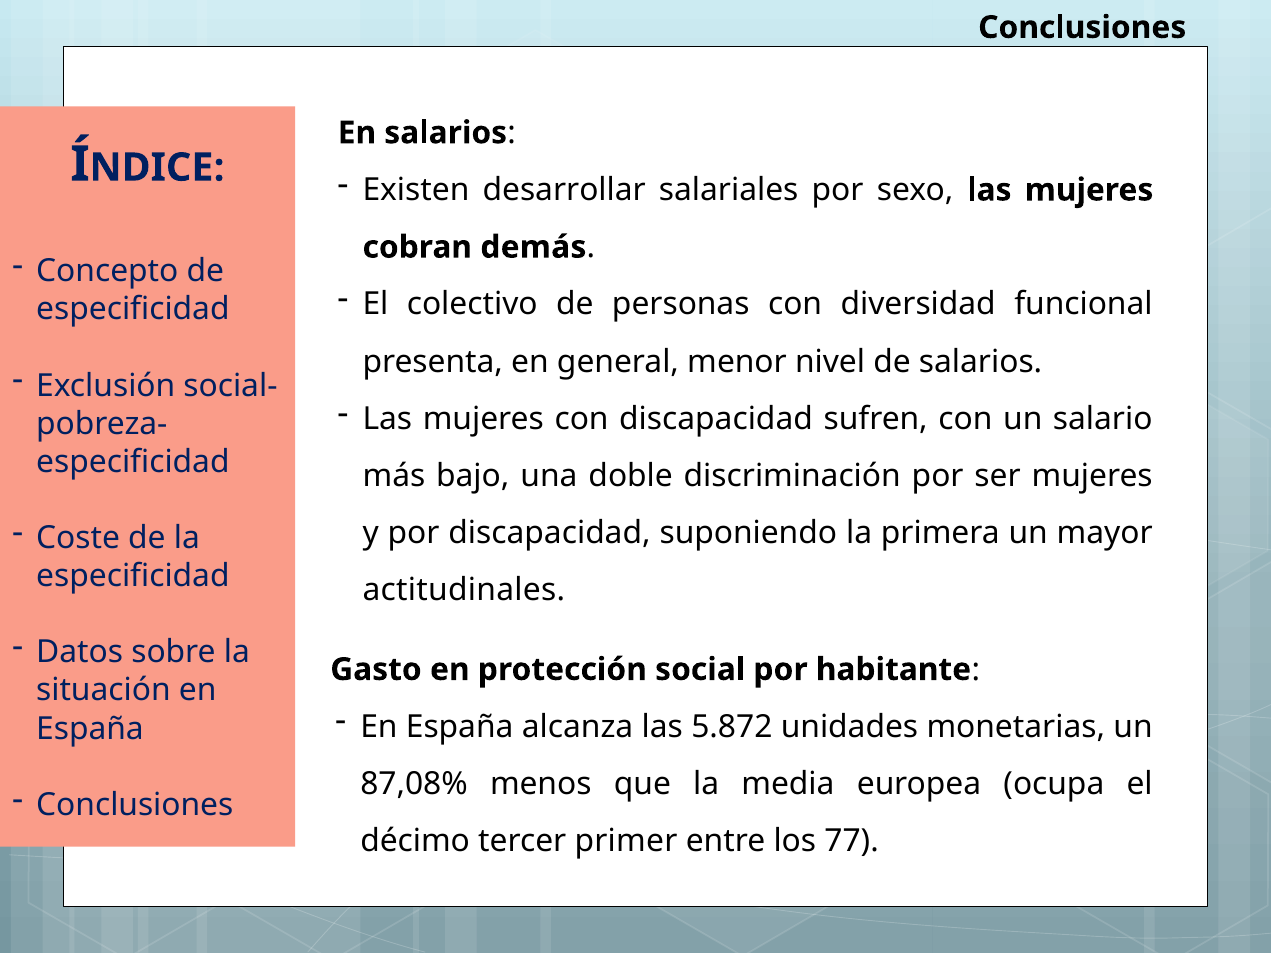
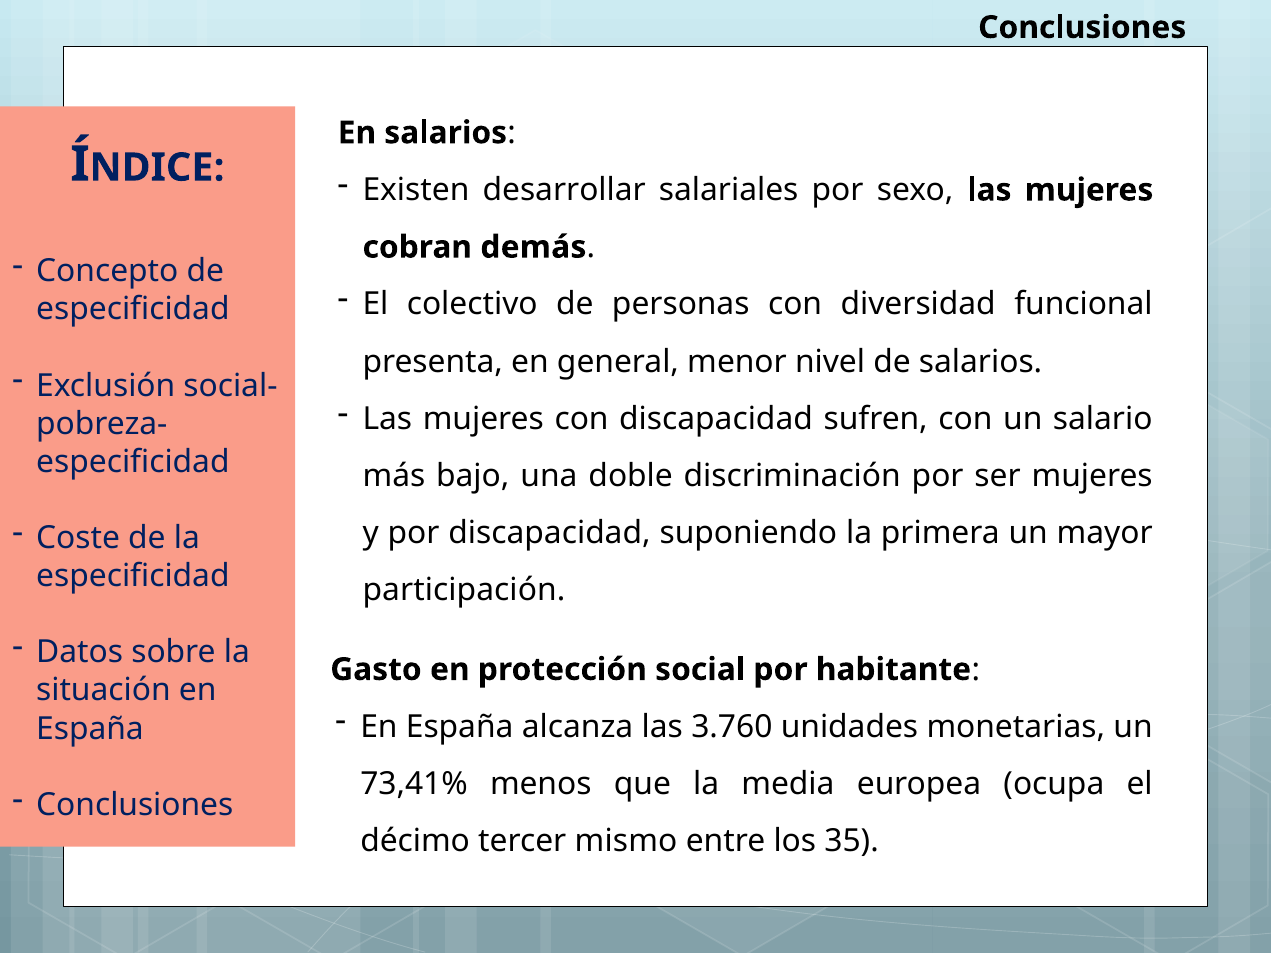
actitudinales: actitudinales -> participación (464, 590)
5.872: 5.872 -> 3.760 (732, 727)
87,08%: 87,08% -> 73,41% (414, 784)
primer: primer -> mismo (626, 841)
77: 77 -> 35 (852, 841)
